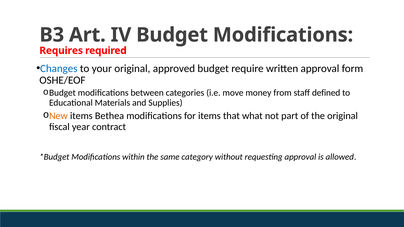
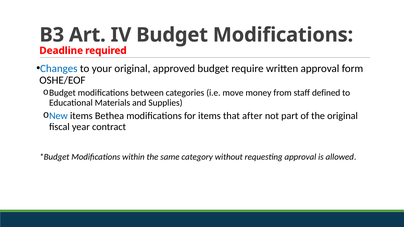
Requires: Requires -> Deadline (61, 51)
New colour: orange -> blue (58, 116)
what: what -> after (252, 116)
